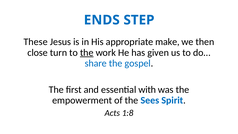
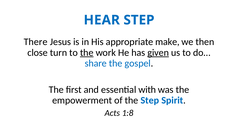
ENDS: ENDS -> HEAR (102, 20)
These: These -> There (36, 42)
given underline: none -> present (158, 53)
the Sees: Sees -> Step (150, 100)
